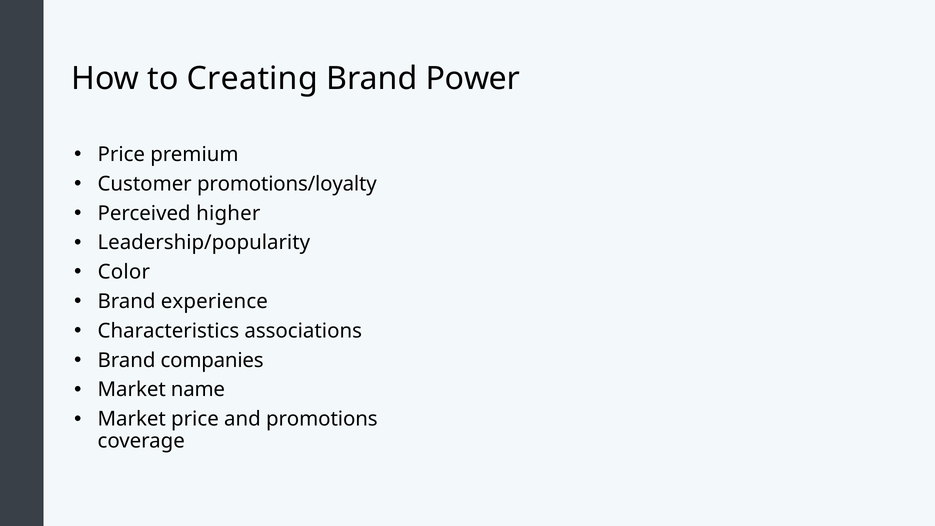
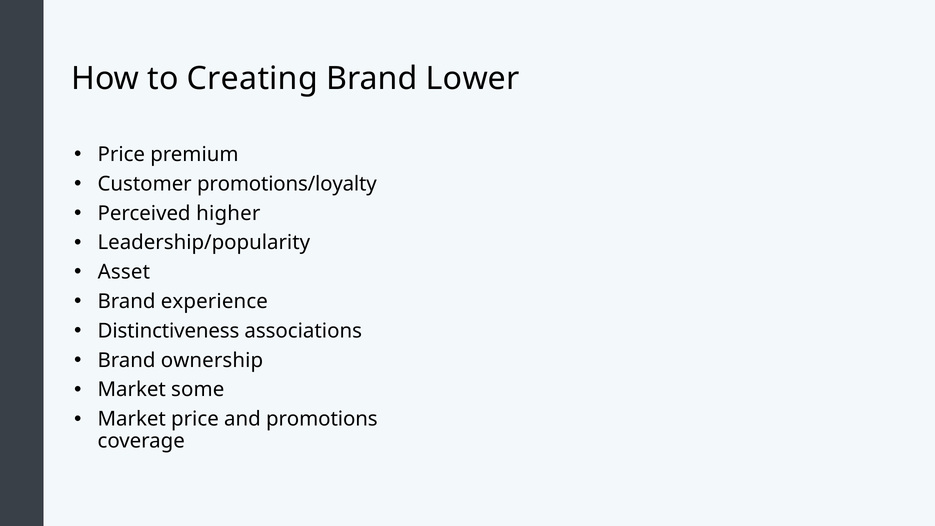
Power: Power -> Lower (473, 79)
Color: Color -> Asset (124, 272)
Characteristics: Characteristics -> Distinctiveness (168, 331)
companies: companies -> ownership (212, 360)
name: name -> some (198, 390)
